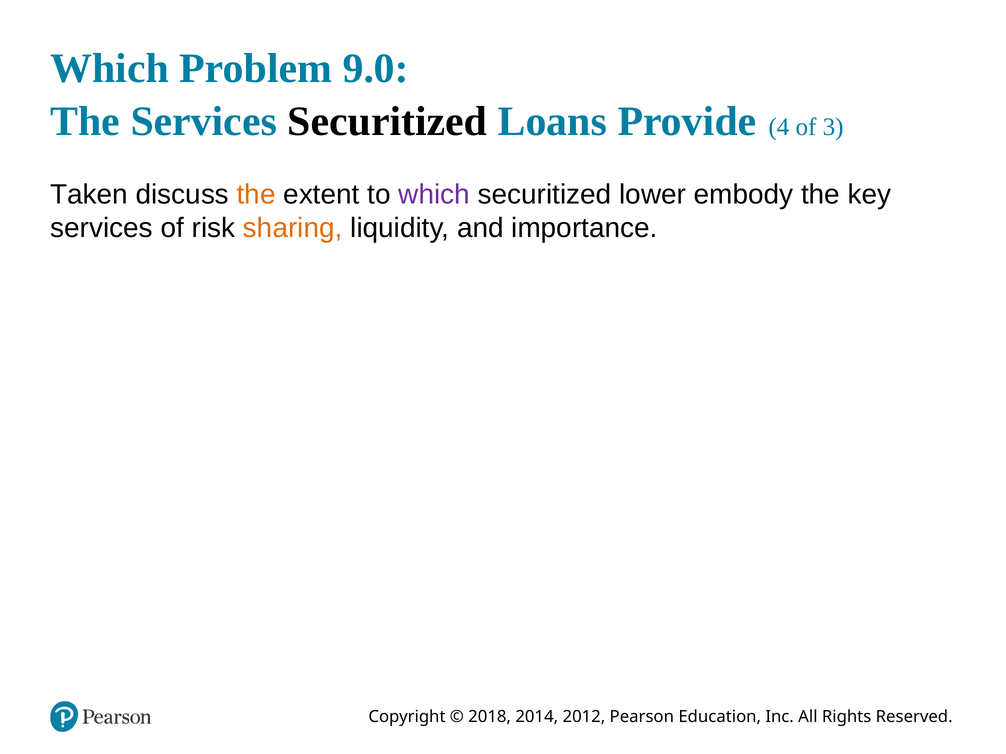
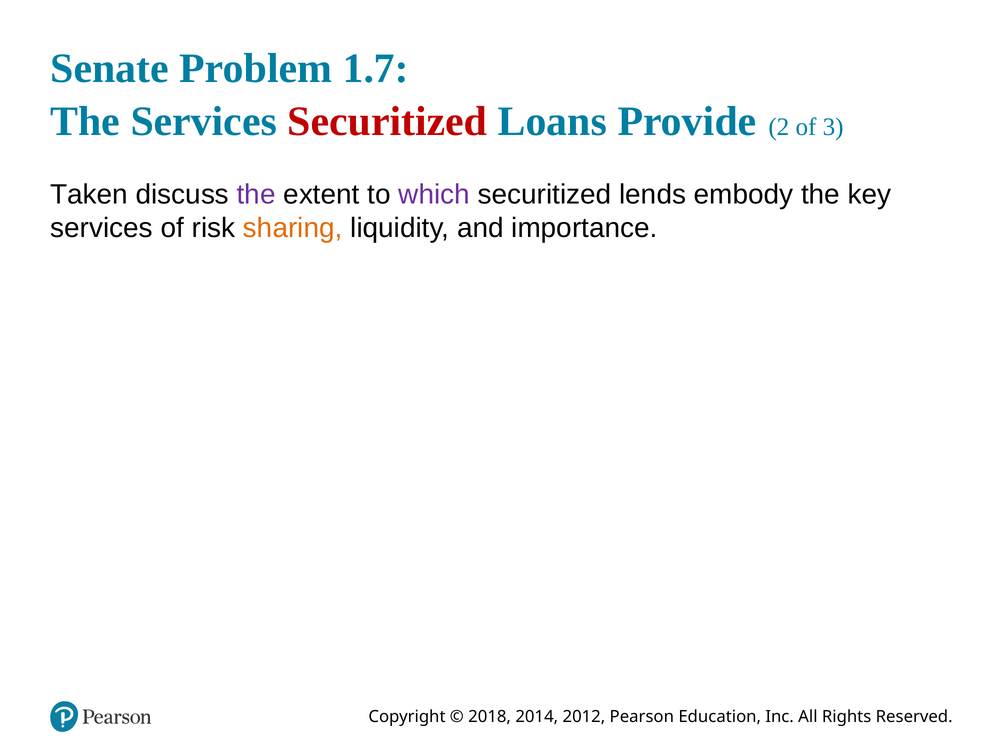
Which: Which -> Senate (110, 68)
9.0: 9.0 -> 1.7 (376, 68)
Securitized colour: black -> red (387, 122)
4: 4 -> 2 (779, 127)
the colour: orange -> purple (256, 195)
lower: lower -> lends (653, 195)
